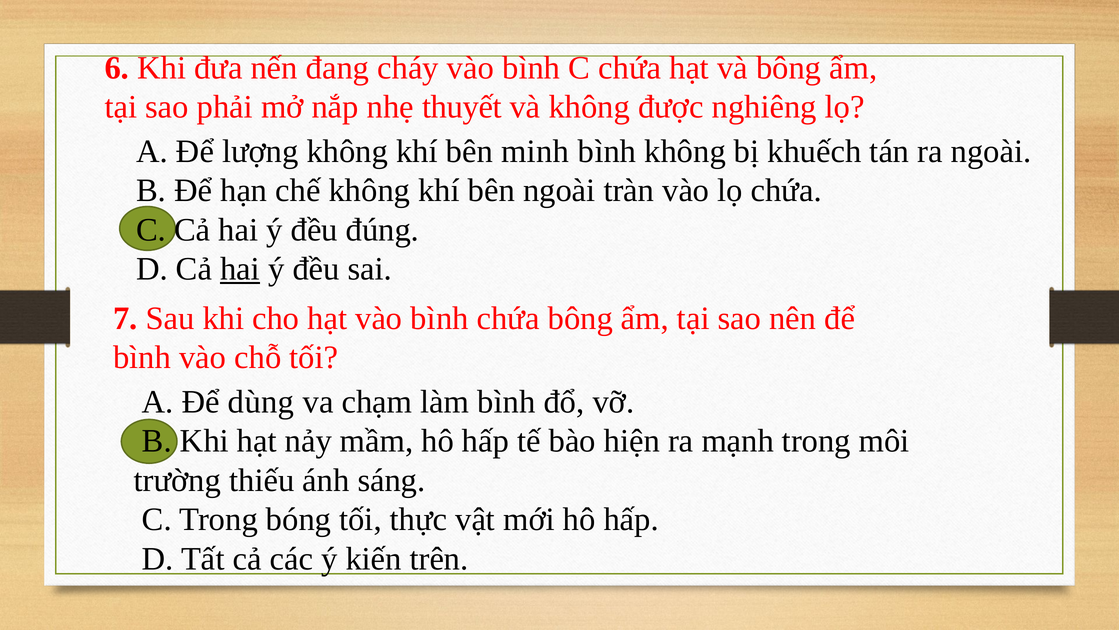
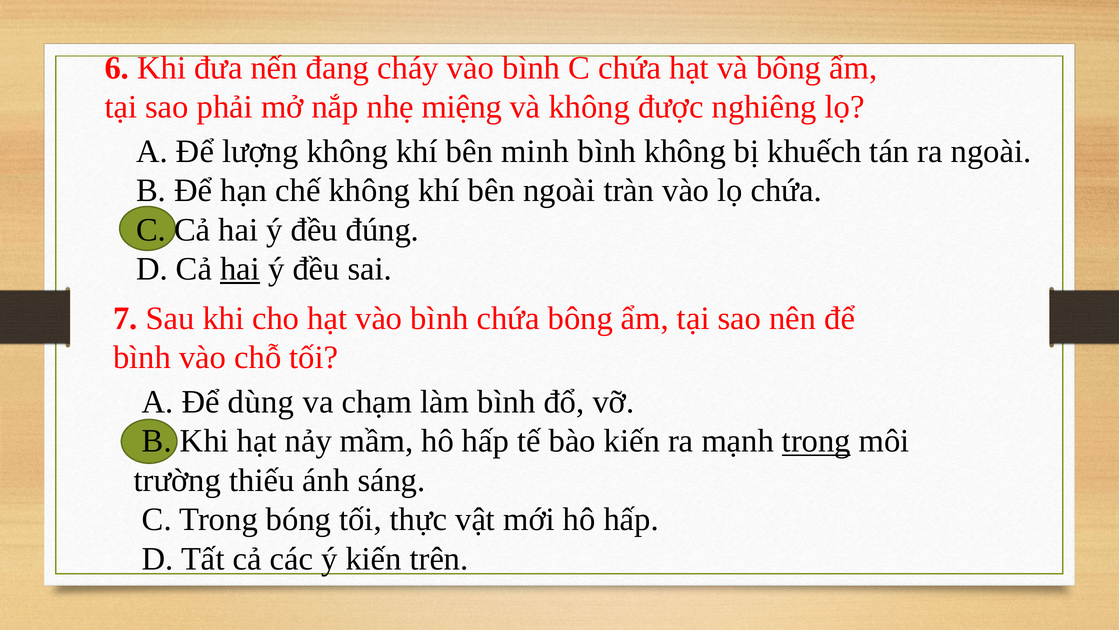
thuyết: thuyết -> miệng (462, 107)
bào hiện: hiện -> kiến (632, 441)
trong underline: none -> present (816, 441)
